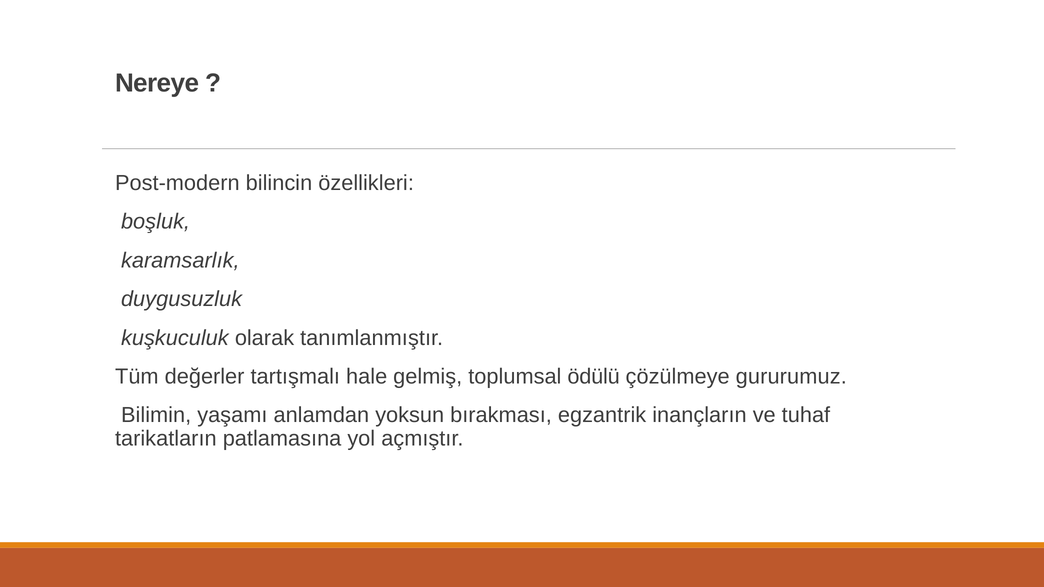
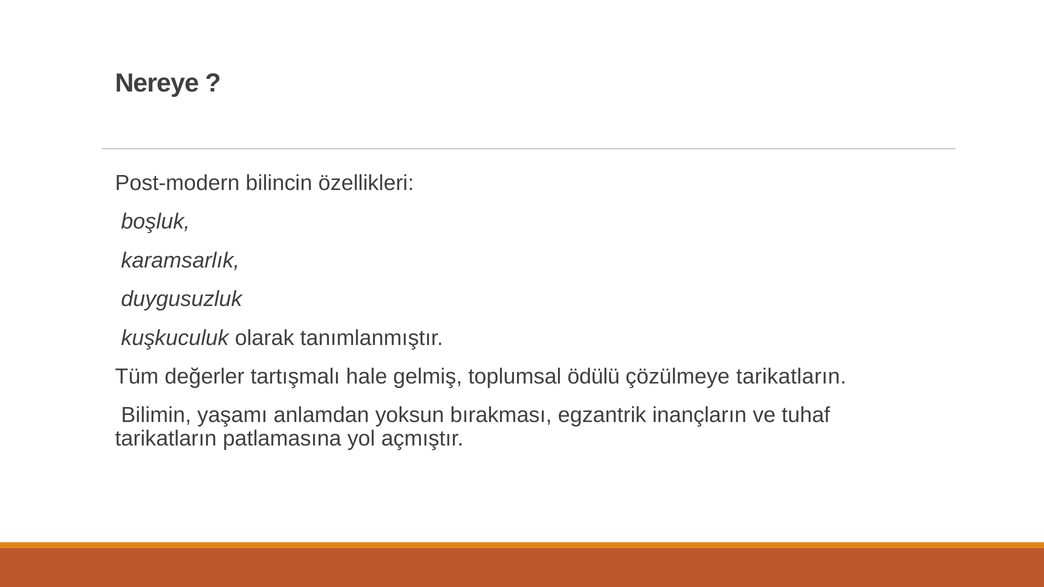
çözülmeye gururumuz: gururumuz -> tarikatların (791, 377)
